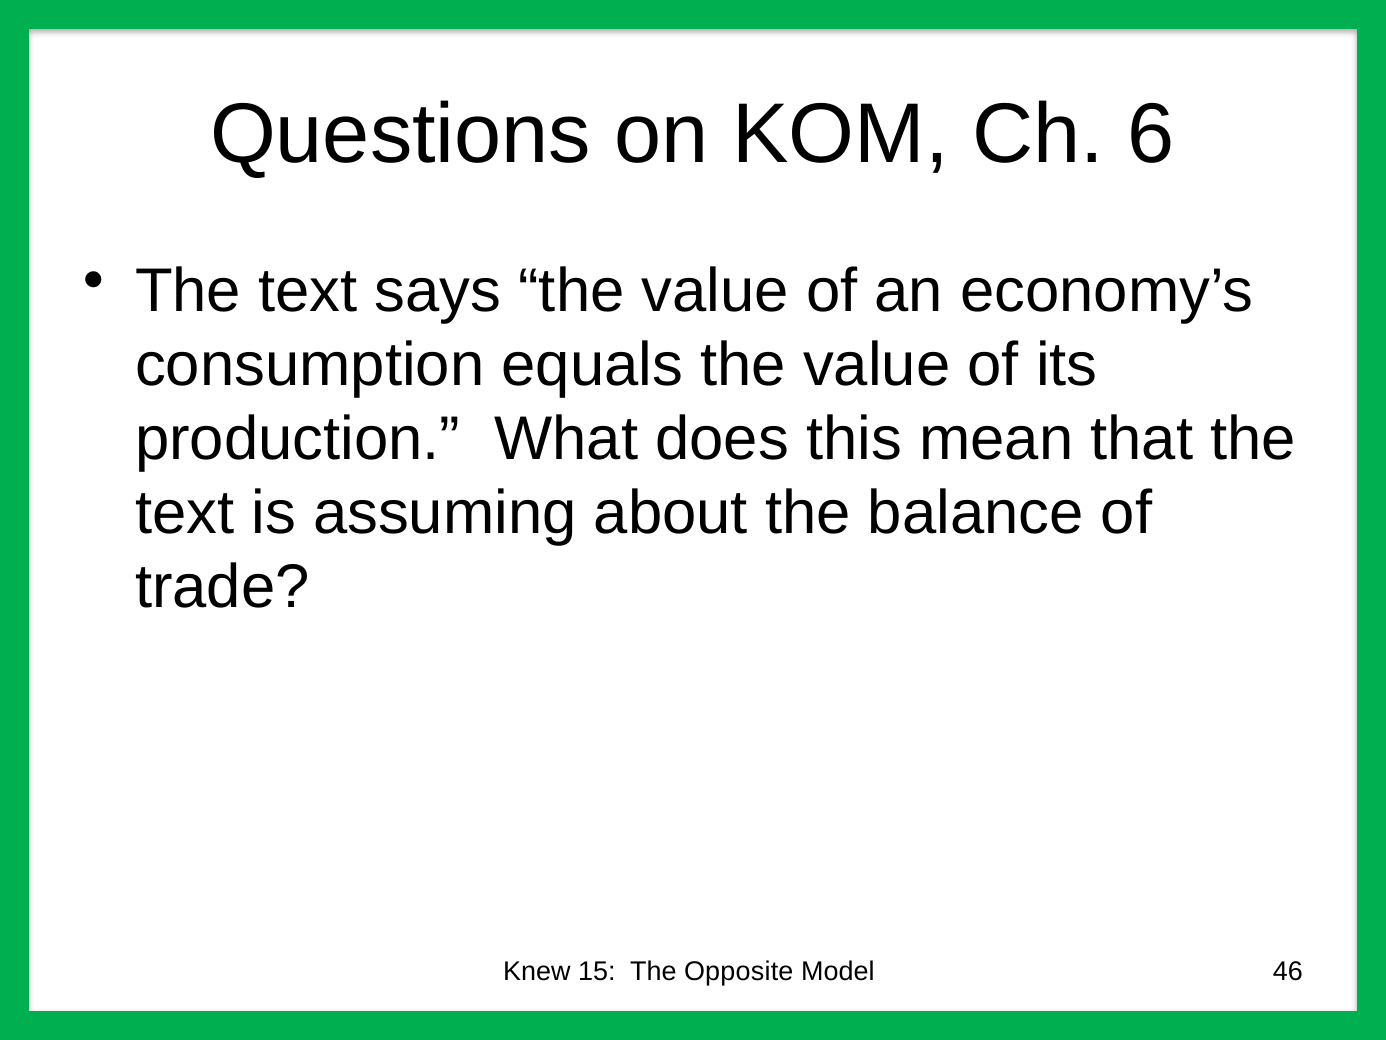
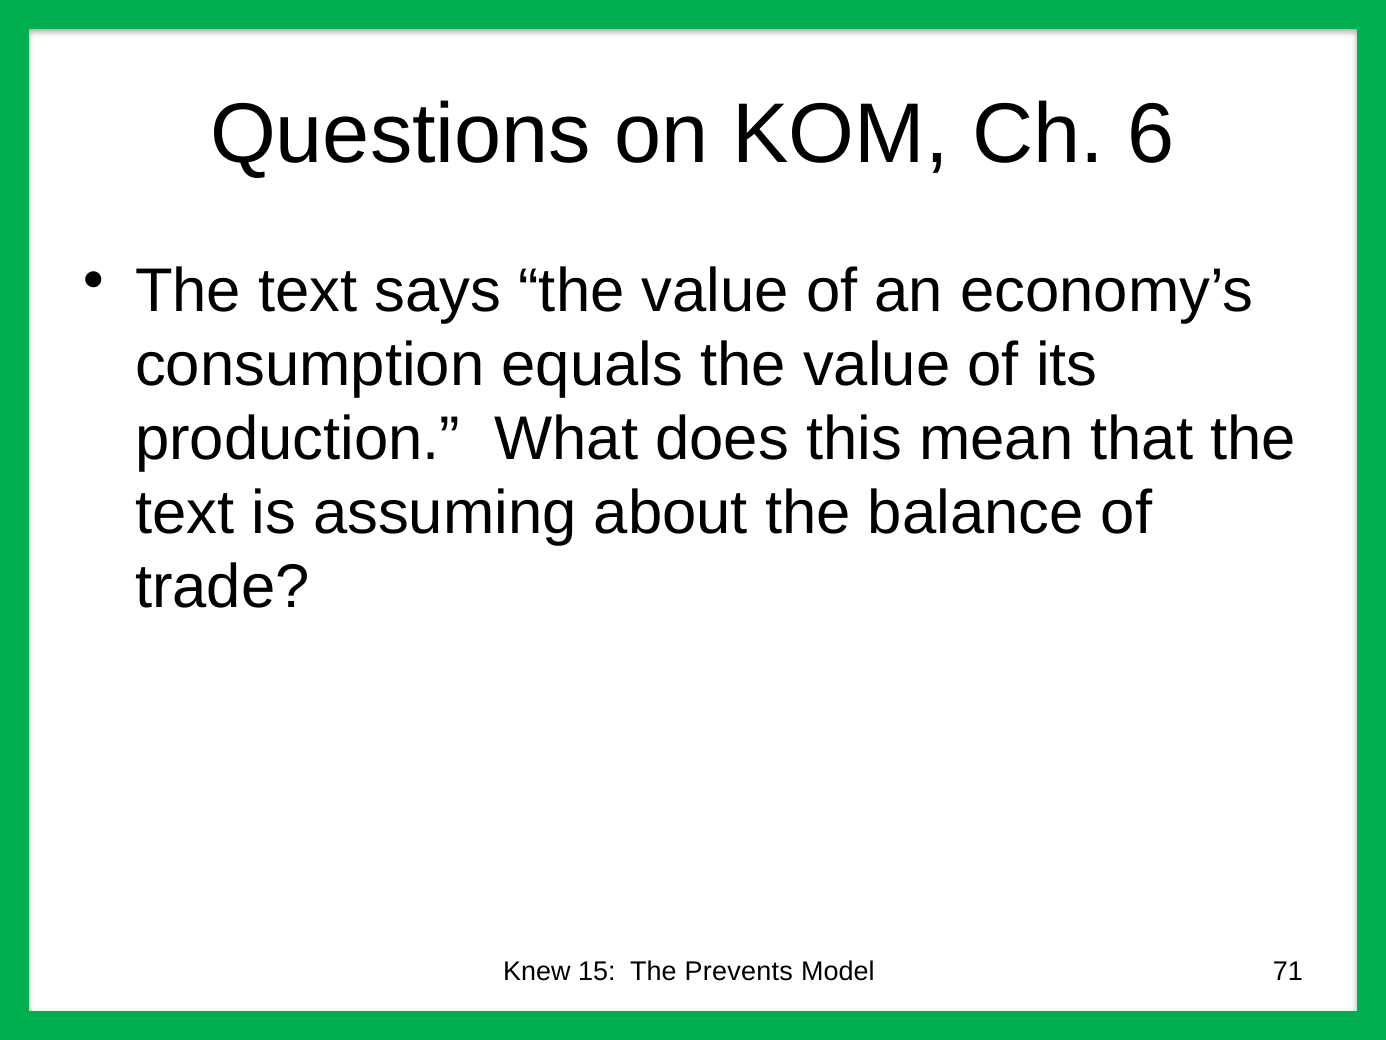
Opposite: Opposite -> Prevents (739, 972)
46: 46 -> 71 (1288, 972)
